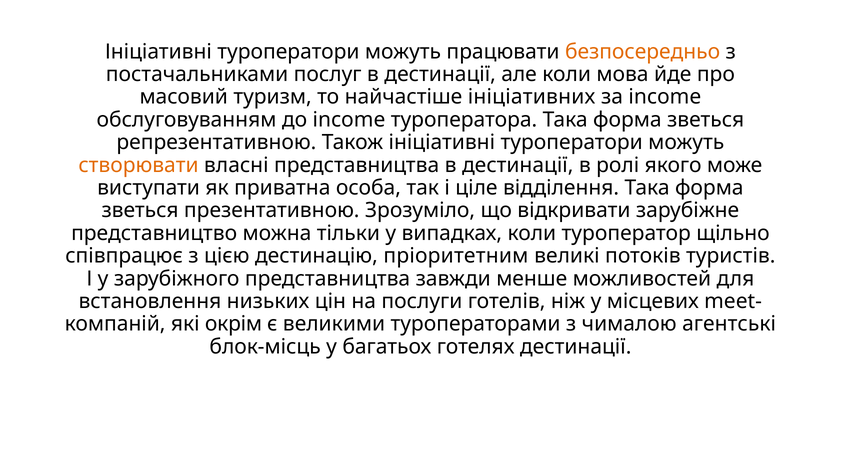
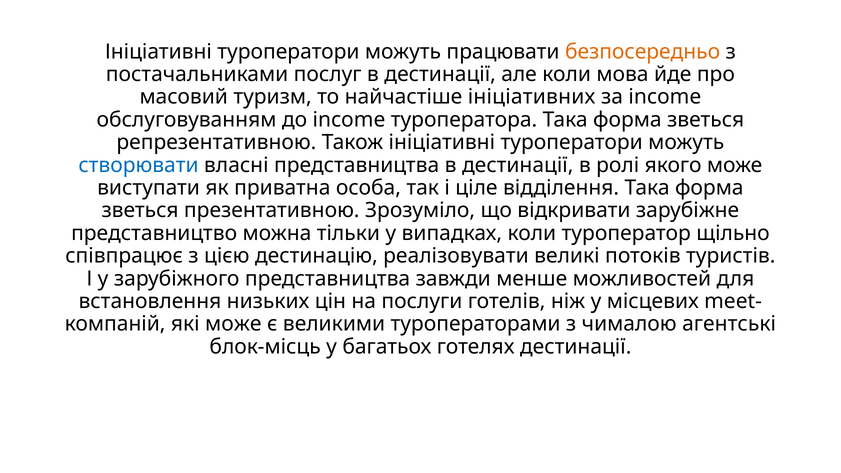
створювати colour: orange -> blue (138, 165)
пріоритетним: пріоритетним -> реалізовувати (456, 256)
які окрім: окрім -> може (233, 324)
